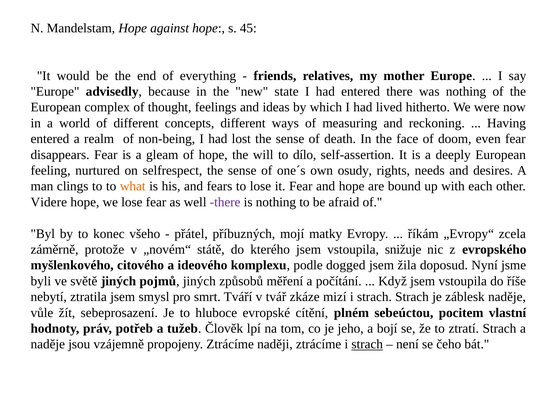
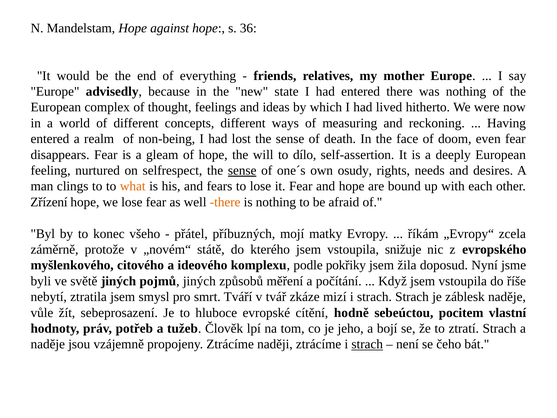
45: 45 -> 36 (248, 28)
sense underline: none -> present (242, 170)
Videre: Videre -> Zřízení (49, 202)
there colour: purple -> orange (225, 202)
dogged: dogged -> pokřiky (346, 265)
plném: plném -> hodně (351, 312)
